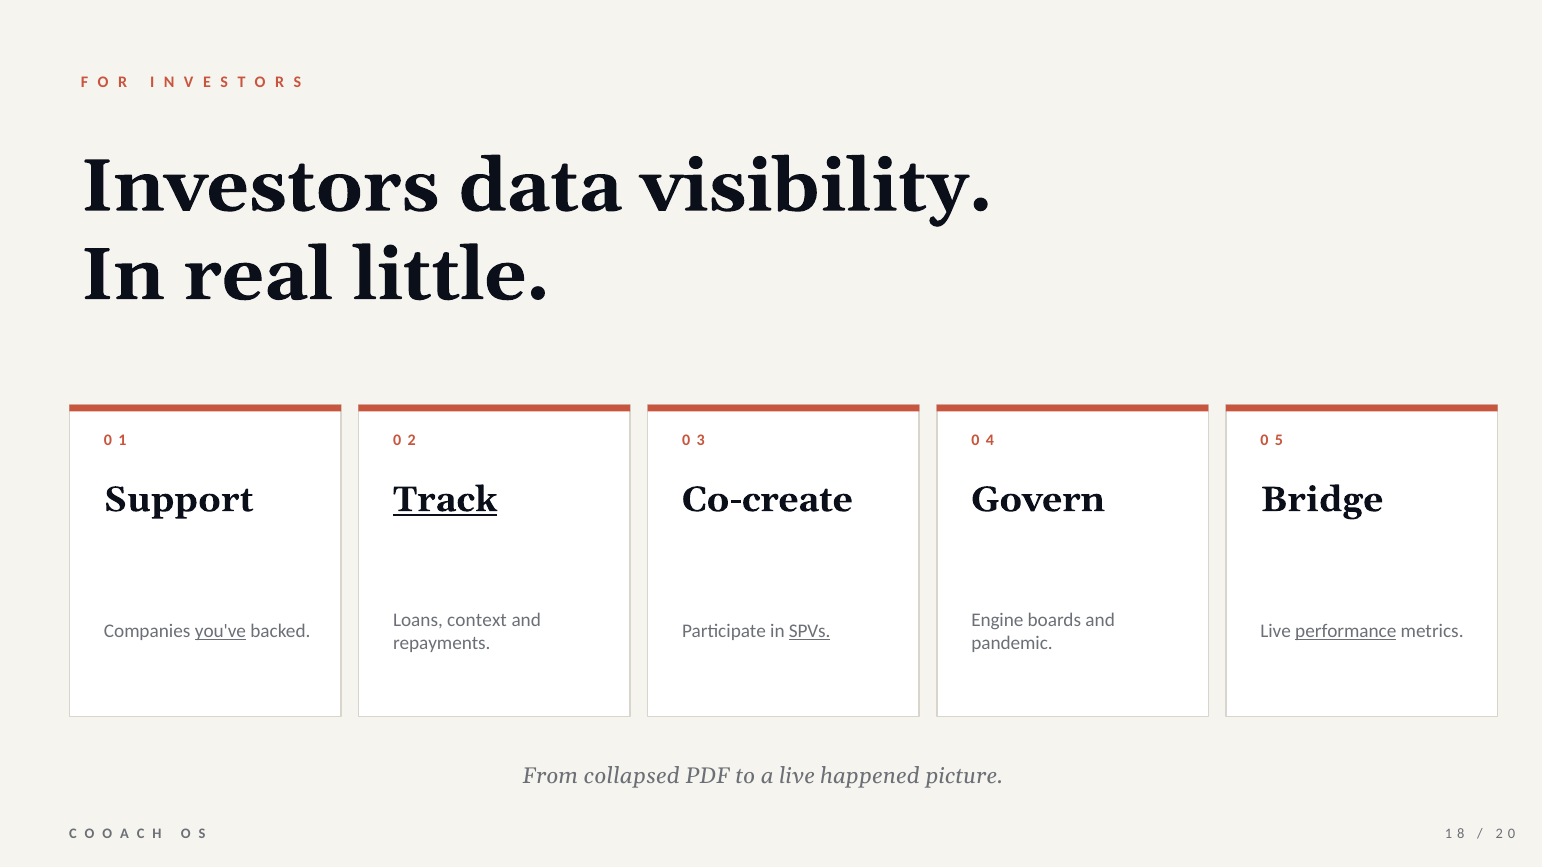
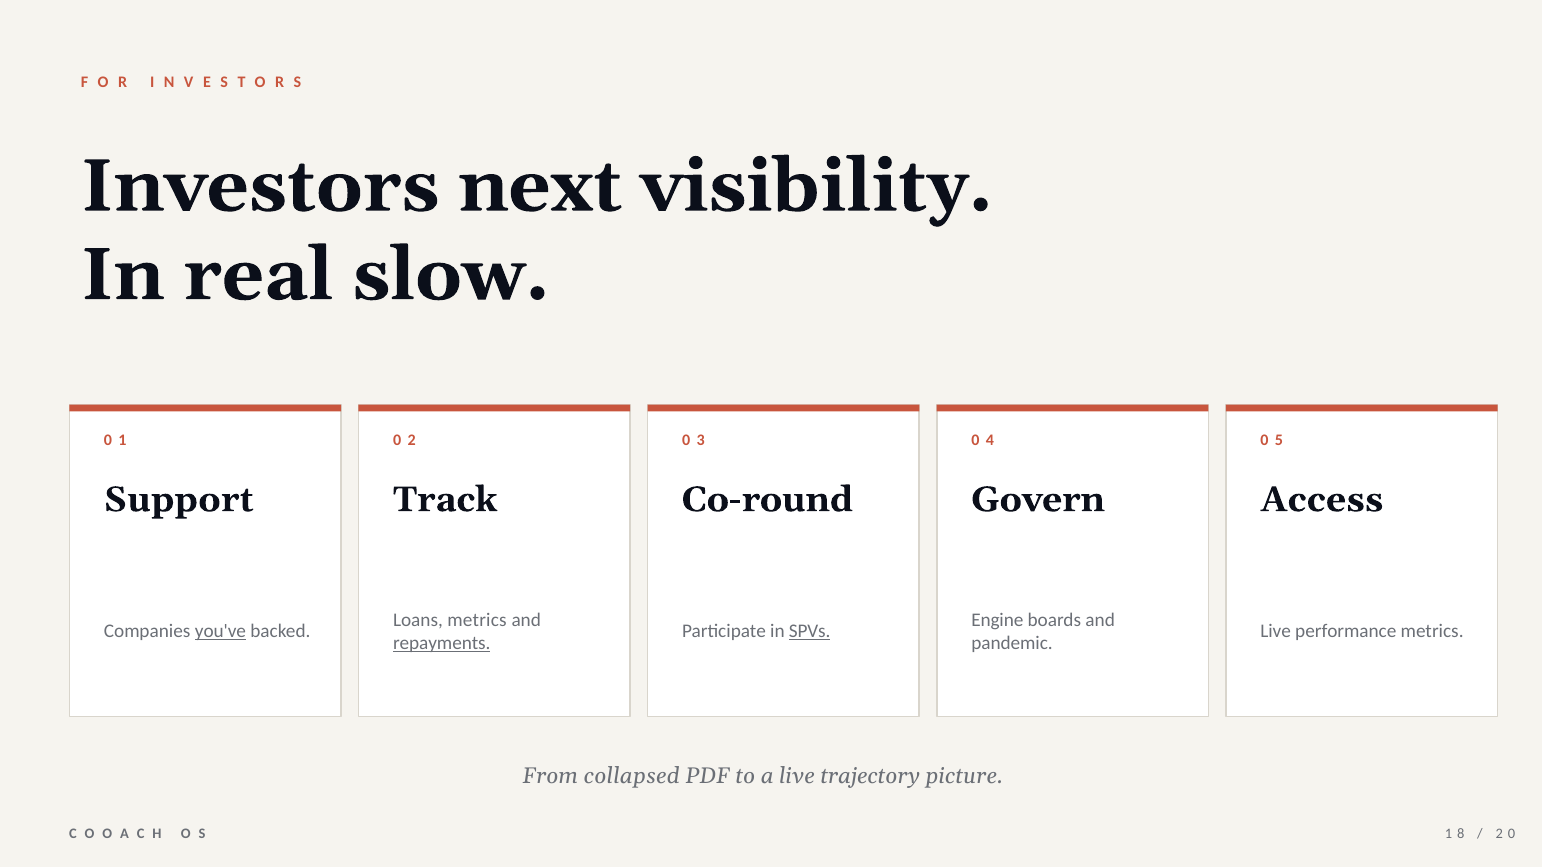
data: data -> next (540, 186)
little: little -> slow (451, 275)
Track underline: present -> none (445, 500)
Co-create: Co-create -> Co-round (767, 500)
Bridge: Bridge -> Access (1322, 500)
Loans context: context -> metrics (477, 620)
performance underline: present -> none (1346, 632)
repayments underline: none -> present (442, 643)
happened: happened -> trajectory (870, 776)
